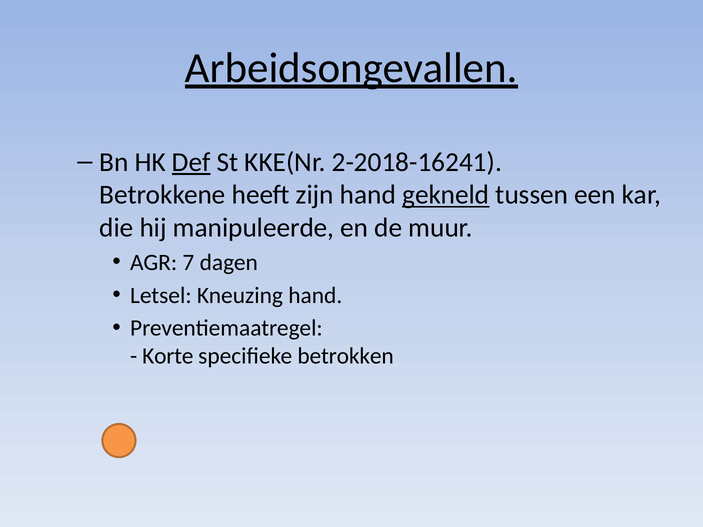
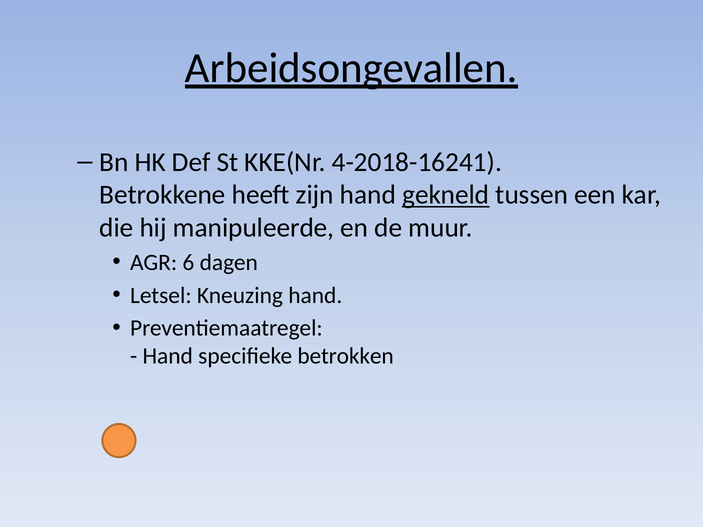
Def underline: present -> none (191, 162)
2-2018-16241: 2-2018-16241 -> 4-2018-16241 (417, 162)
7: 7 -> 6 (188, 263)
Korte: Korte -> Hand (168, 356)
